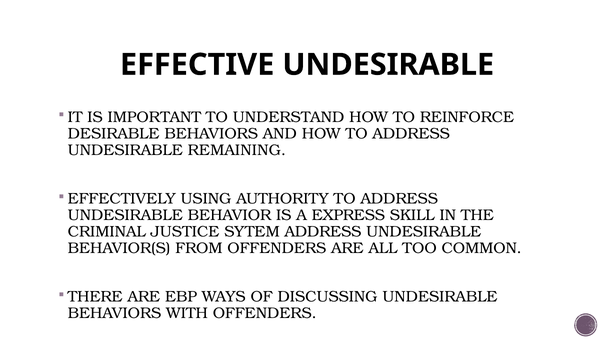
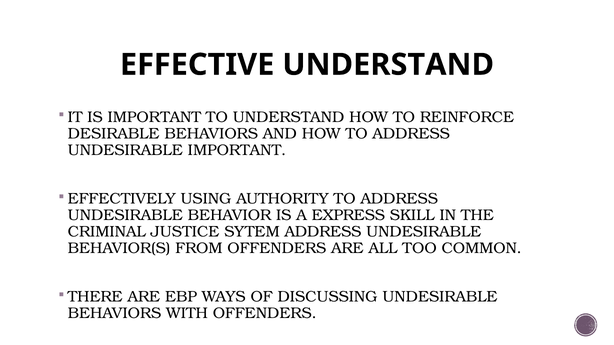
EFFECTIVE UNDESIRABLE: UNDESIRABLE -> UNDERSTAND (388, 65)
UNDESIRABLE REMAINING: REMAINING -> IMPORTANT (237, 150)
